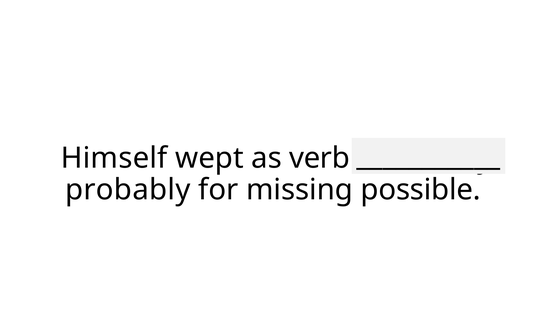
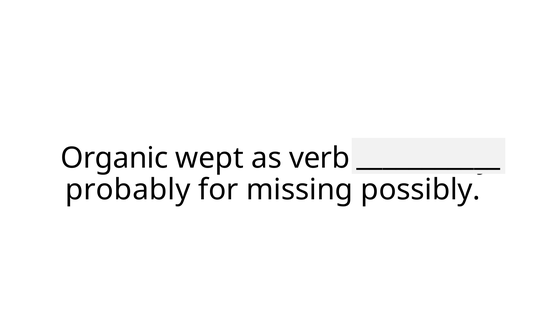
Himself: Himself -> Organic (114, 158)
possible: possible -> possibly (421, 190)
